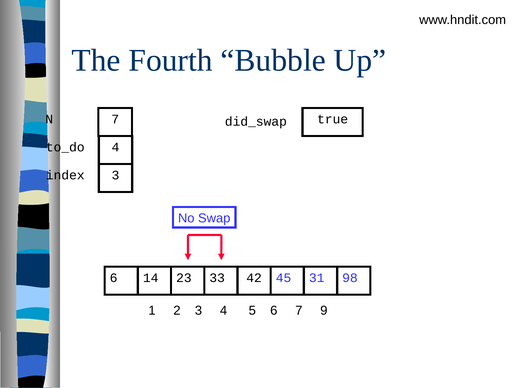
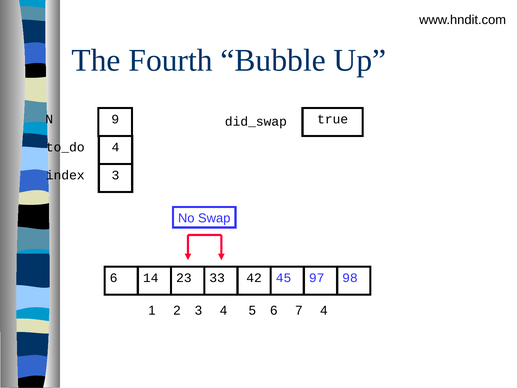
N 7: 7 -> 9 (115, 119)
31: 31 -> 97 (317, 278)
7 9: 9 -> 4 (324, 310)
